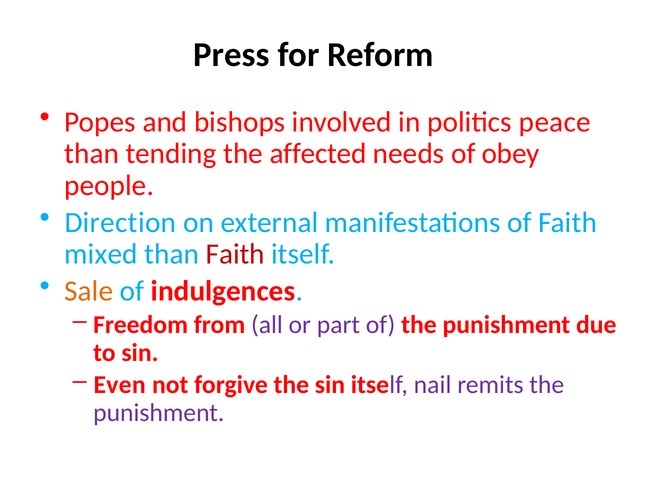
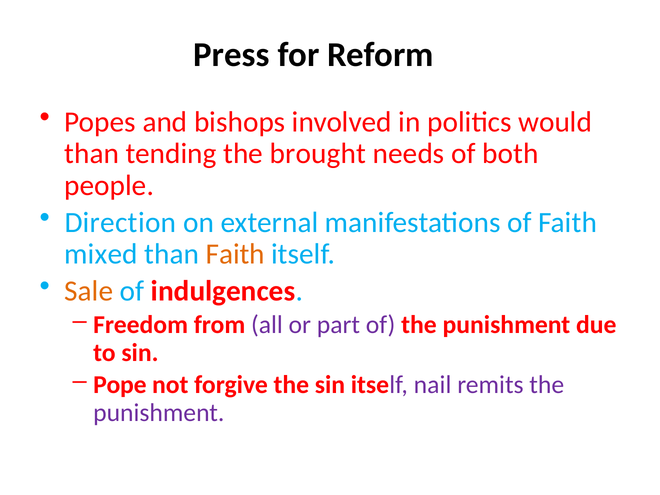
peace: peace -> would (555, 122)
affected: affected -> brought (318, 154)
obey: obey -> both (510, 154)
Faith colour: red -> orange (235, 254)
Even: Even -> Pope (120, 385)
